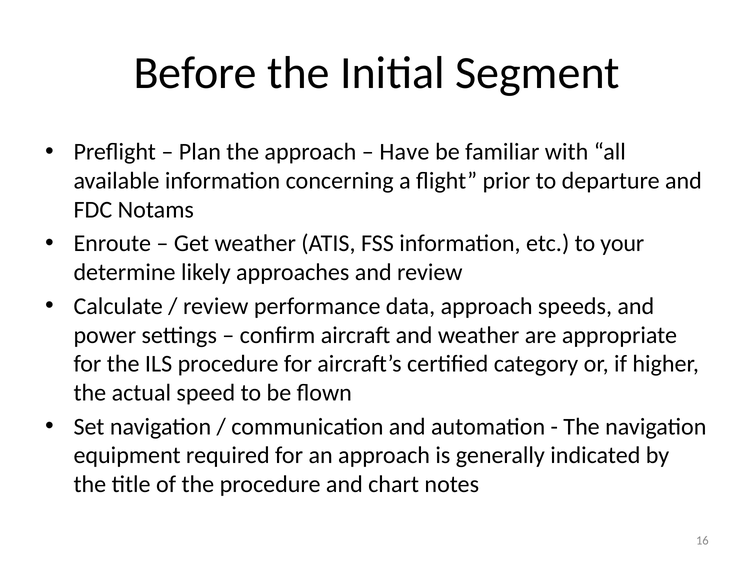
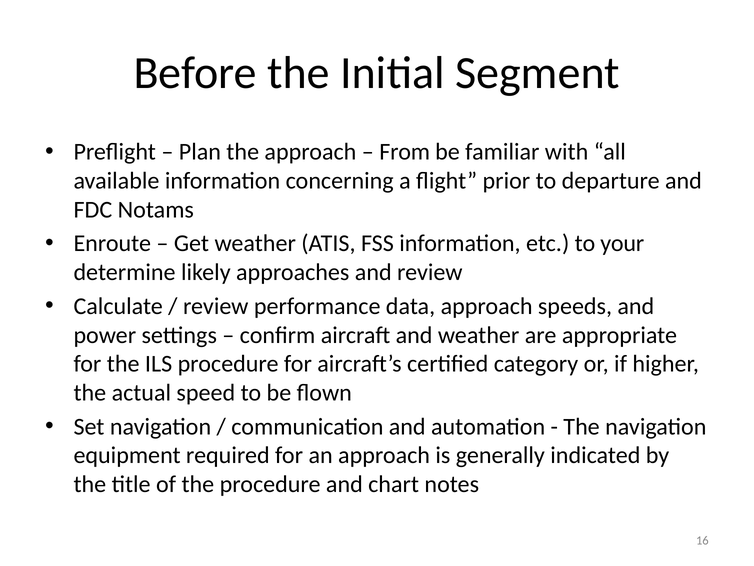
Have: Have -> From (405, 152)
